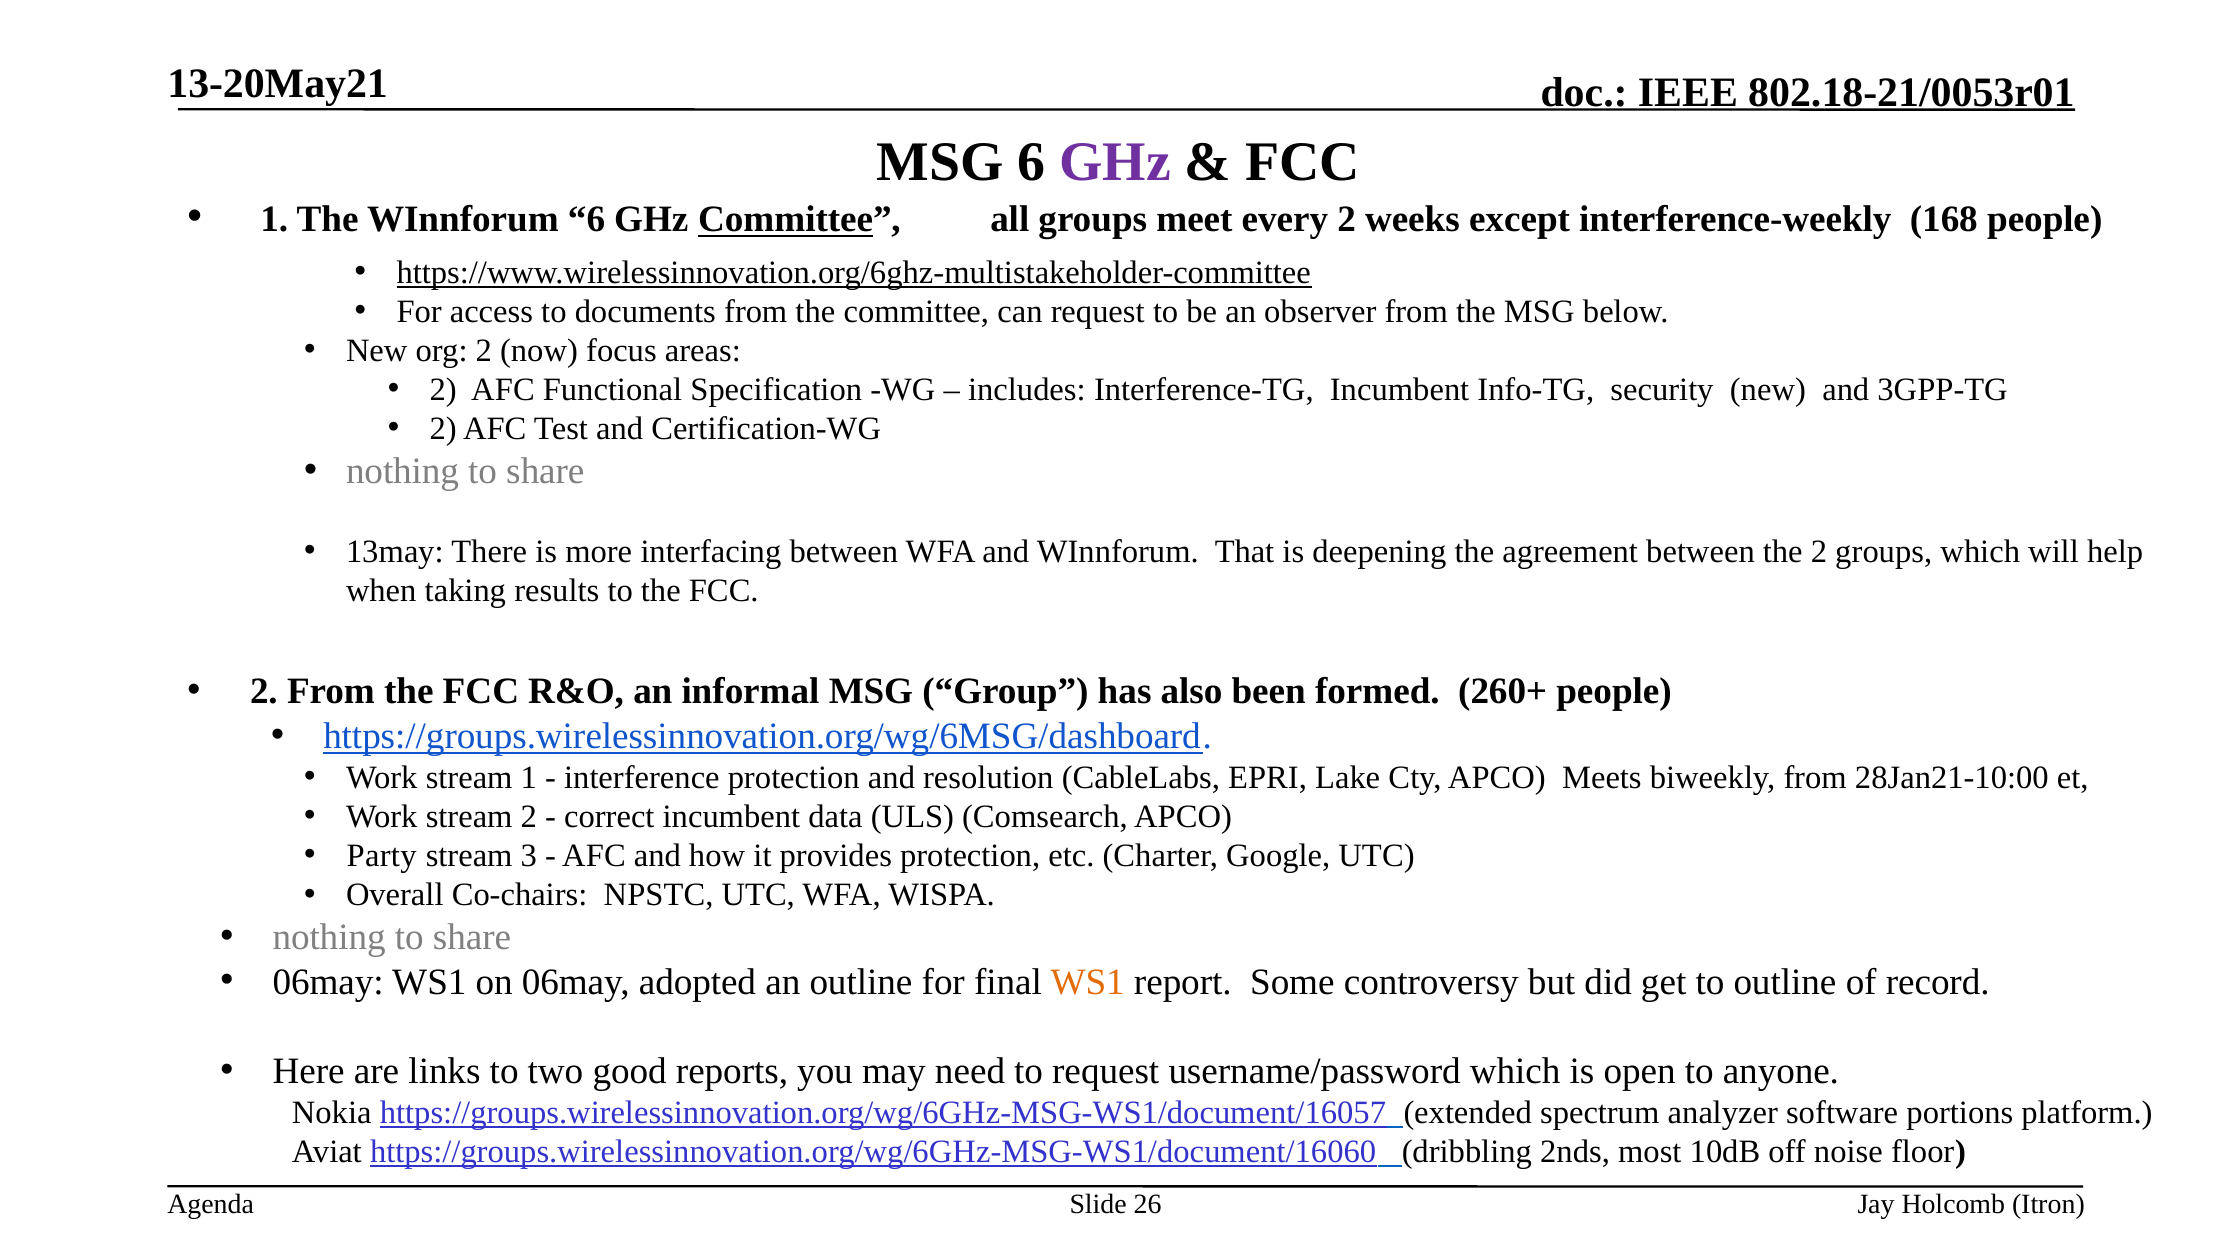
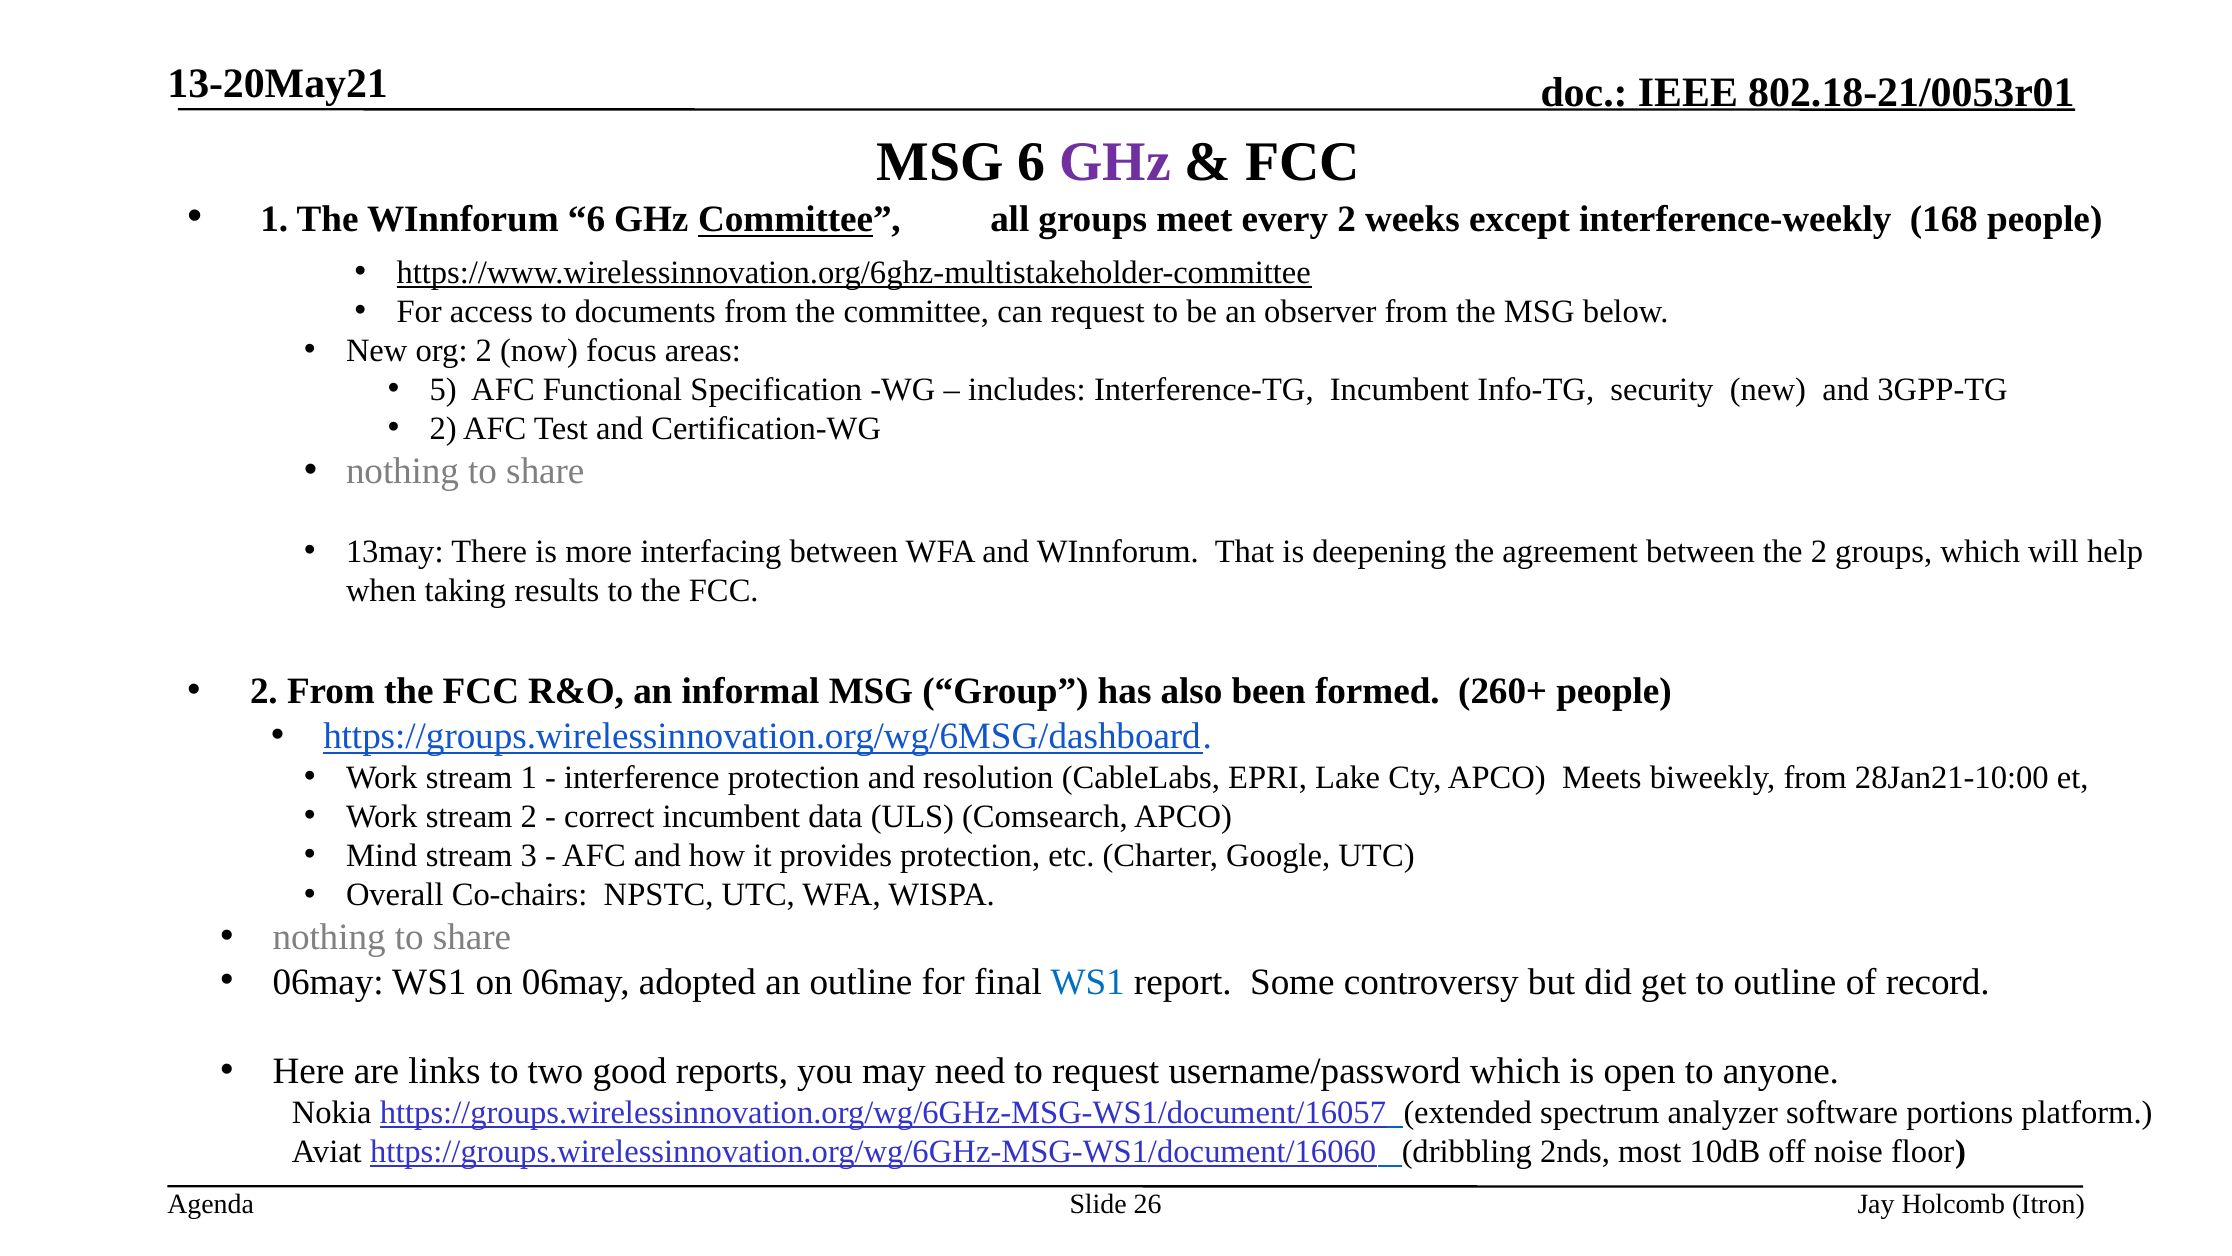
2: 2 -> 5 (443, 390)
Party: Party -> Mind (382, 856)
WS1 colour: orange -> blue (1088, 981)
